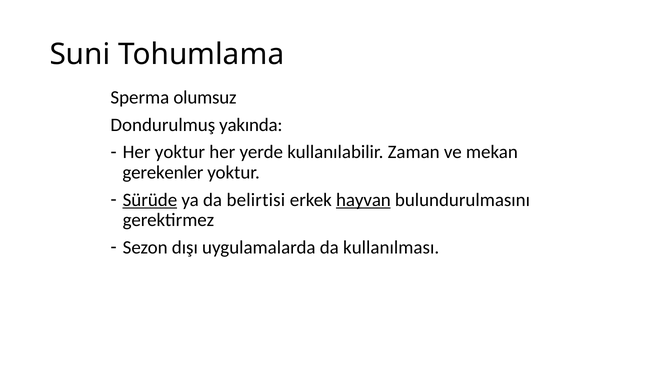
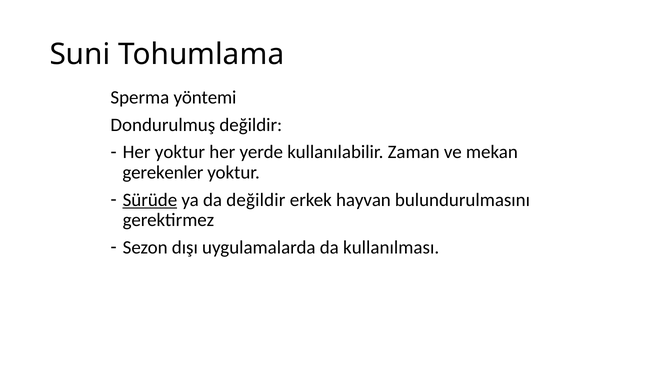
olumsuz: olumsuz -> yöntemi (205, 98)
Dondurulmuş yakında: yakında -> değildir (251, 125)
da belirtisi: belirtisi -> değildir (256, 200)
hayvan underline: present -> none (363, 200)
